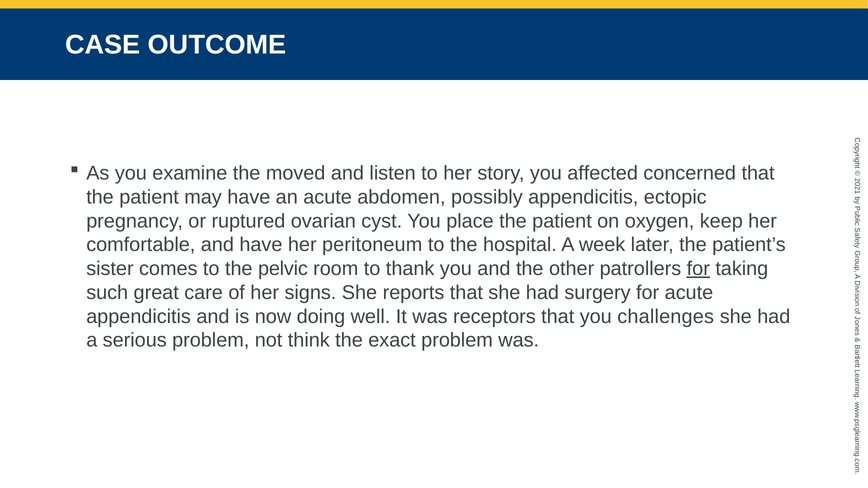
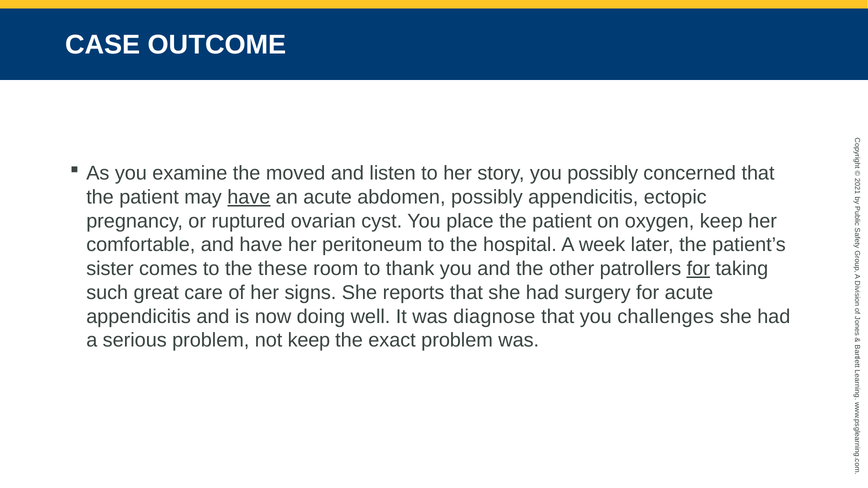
you affected: affected -> possibly (603, 173)
have underline: none -> present (249, 197)
pelvic: pelvic -> these (283, 269)
receptors: receptors -> diagnose (494, 317)
not think: think -> keep (309, 340)
